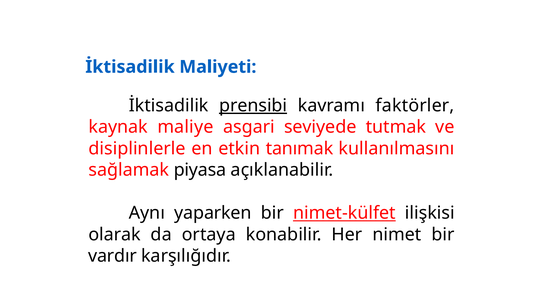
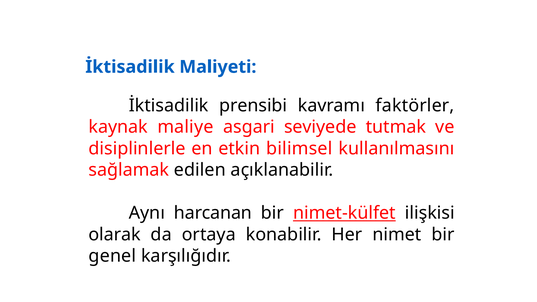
prensibi underline: present -> none (253, 106)
tanımak: tanımak -> bilimsel (299, 149)
piyasa: piyasa -> edilen (200, 170)
yaparken: yaparken -> harcanan (213, 213)
vardır: vardır -> genel (112, 256)
